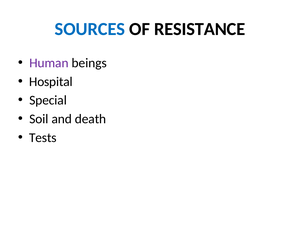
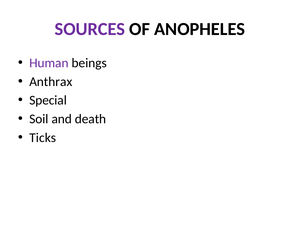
SOURCES colour: blue -> purple (90, 29)
RESISTANCE: RESISTANCE -> ANOPHELES (200, 29)
Hospital: Hospital -> Anthrax (51, 82)
Tests: Tests -> Ticks (43, 138)
